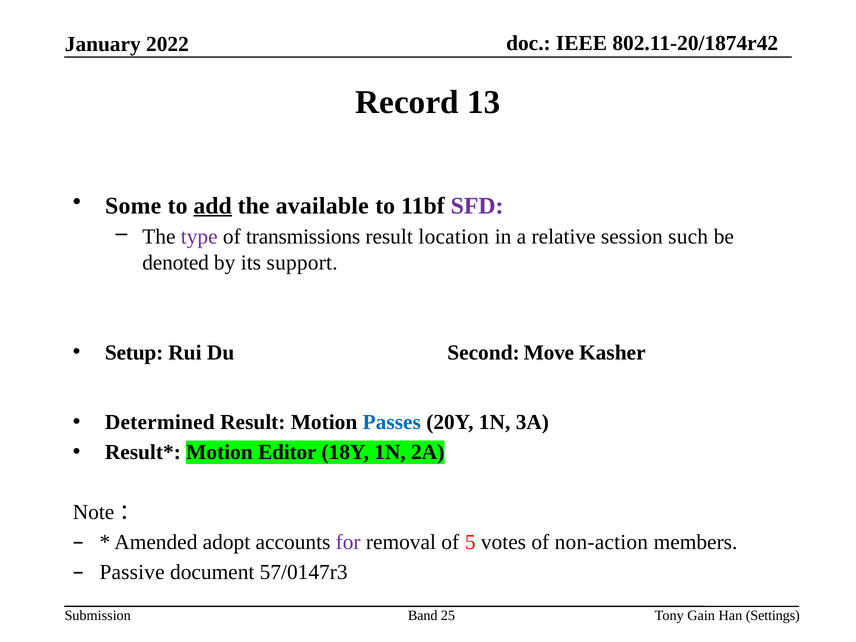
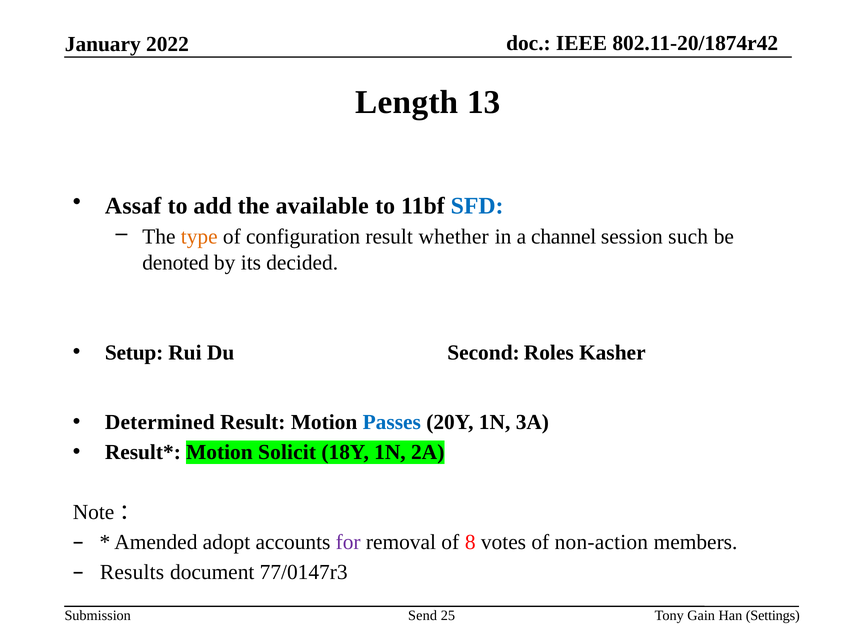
Record: Record -> Length (407, 102)
Some: Some -> Assaf (133, 206)
add underline: present -> none (213, 206)
SFD colour: purple -> blue (477, 206)
type colour: purple -> orange (199, 237)
transmissions: transmissions -> configuration (303, 237)
location: location -> whether (454, 237)
relative: relative -> channel (564, 237)
support: support -> decided (302, 263)
Move: Move -> Roles (549, 352)
Editor: Editor -> Solicit (287, 452)
5: 5 -> 8 (470, 542)
Passive: Passive -> Results (132, 572)
57/0147r3: 57/0147r3 -> 77/0147r3 (304, 572)
Band: Band -> Send (423, 616)
